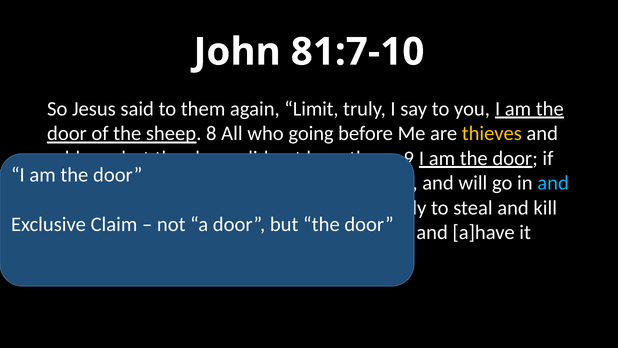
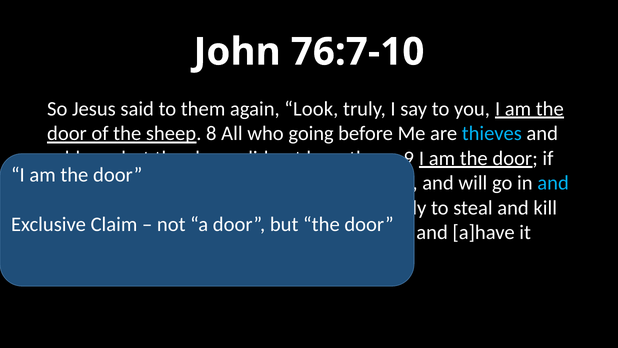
81:7-10: 81:7-10 -> 76:7-10 (358, 52)
Limit: Limit -> Look (311, 109)
thieves colour: yellow -> light blue (492, 133)
